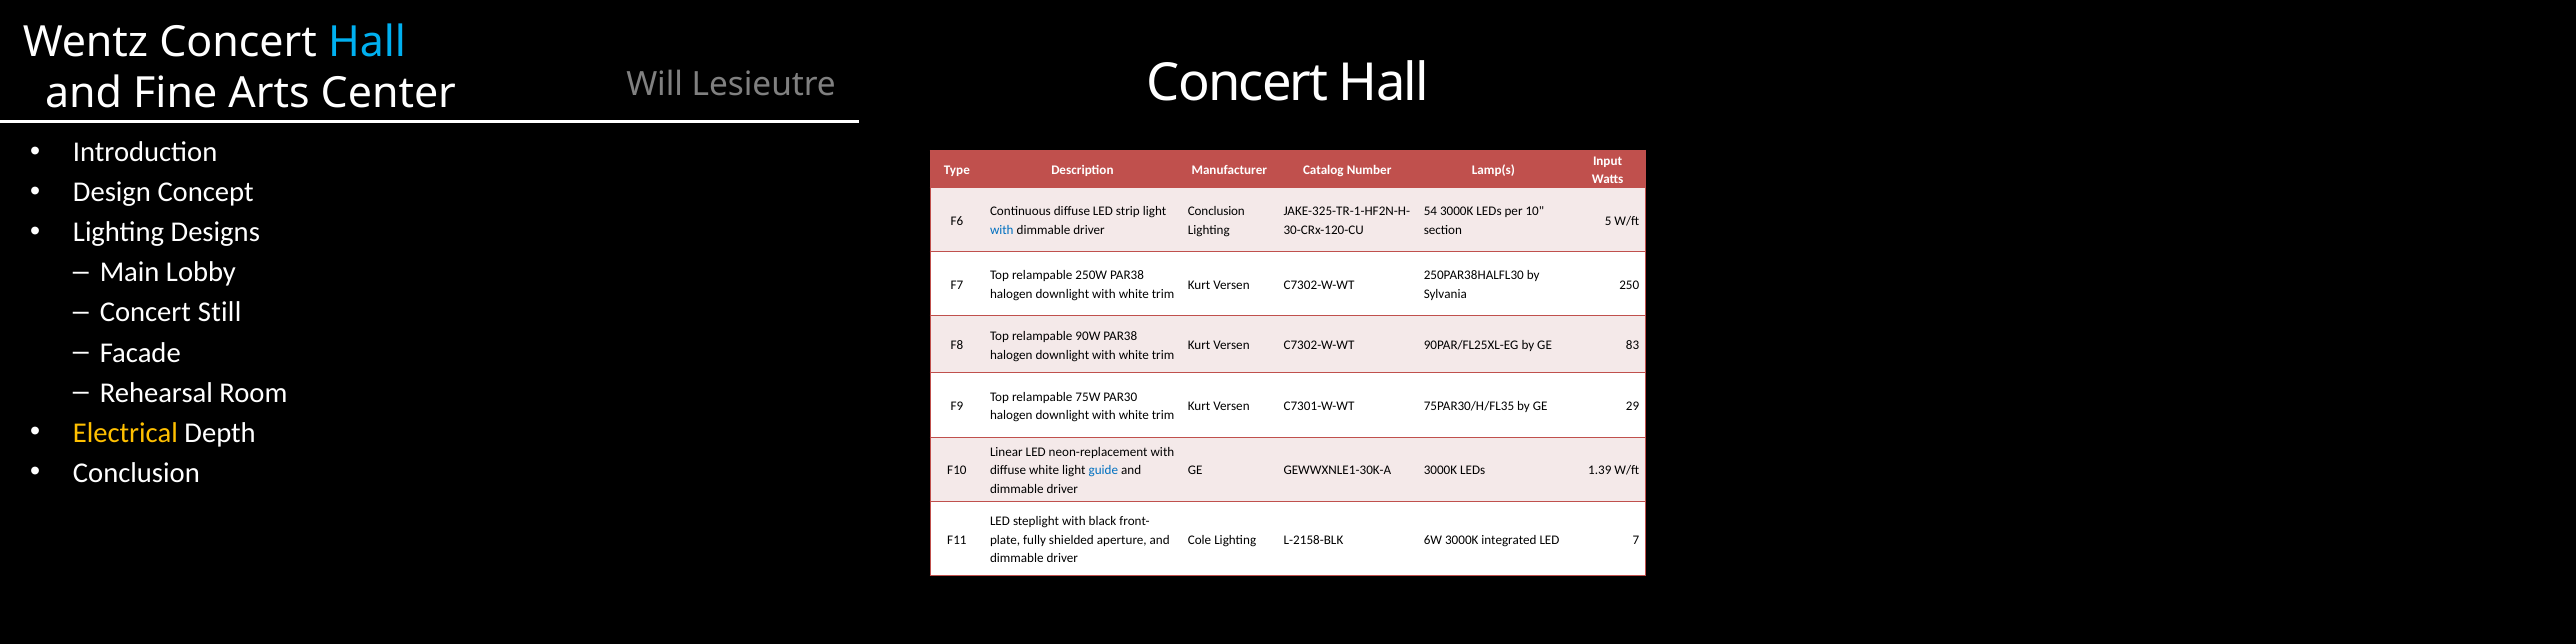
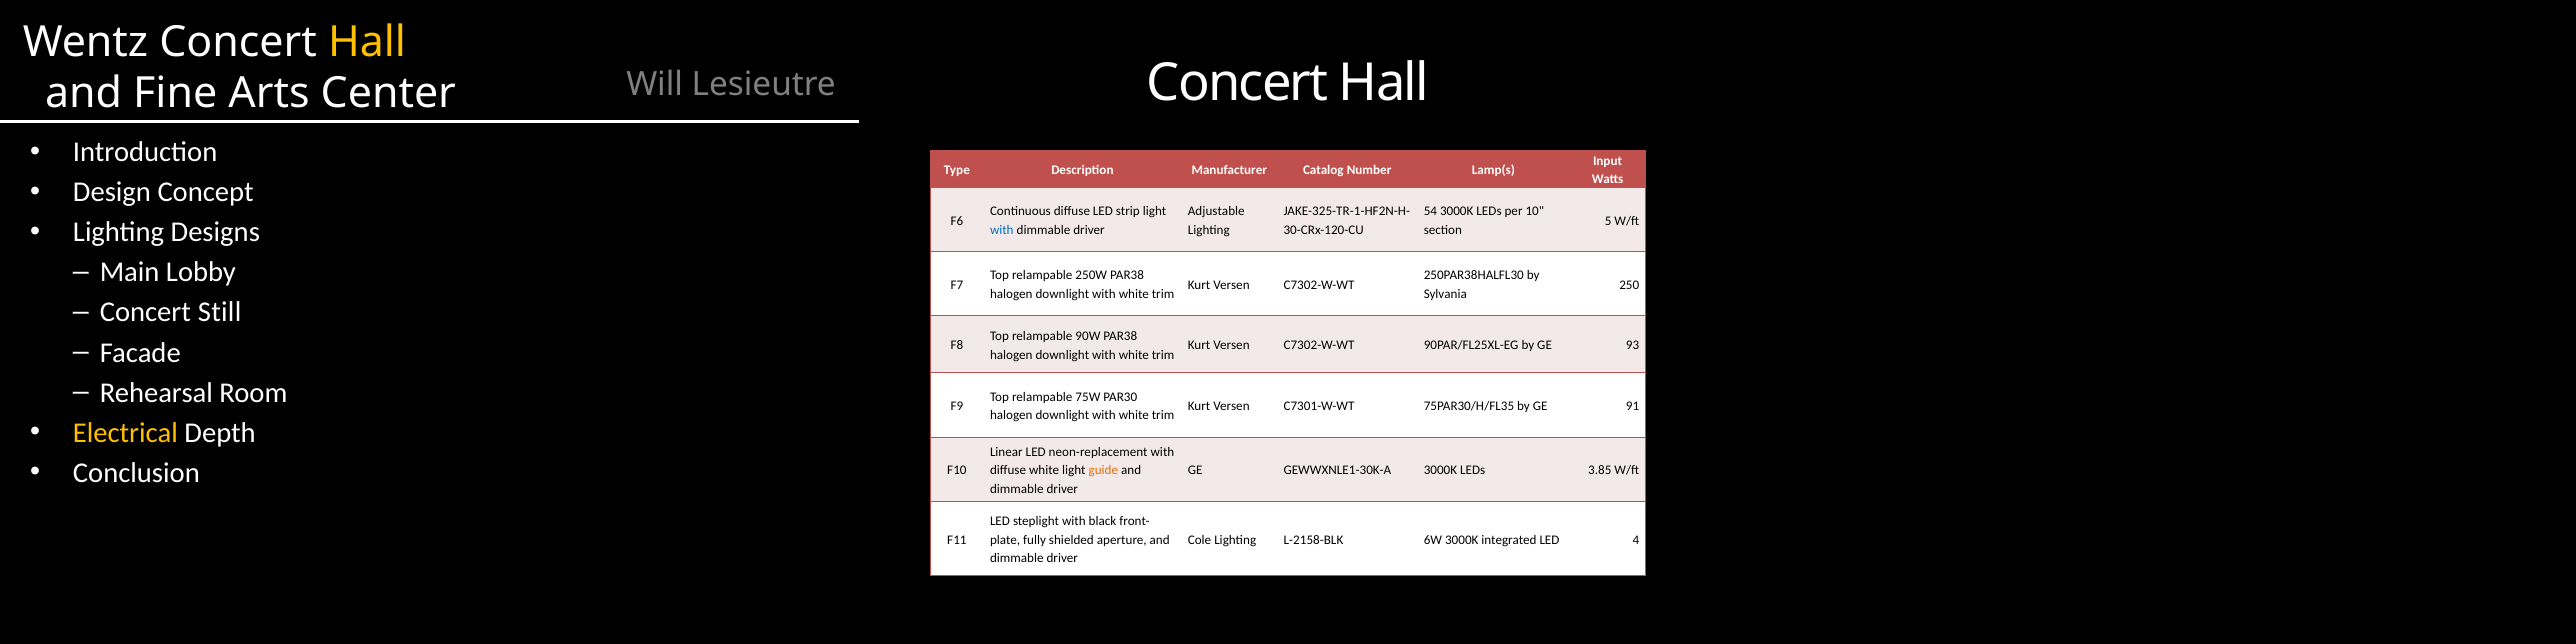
Hall colour: light blue -> yellow (367, 42)
Conclusion: Conclusion -> Adjustable (1216, 212)
83: 83 -> 93 (1633, 345)
29: 29 -> 91 (1633, 406)
guide colour: blue -> orange (1103, 471)
1.39: 1.39 -> 3.85 (1600, 471)
7: 7 -> 4 (1636, 540)
